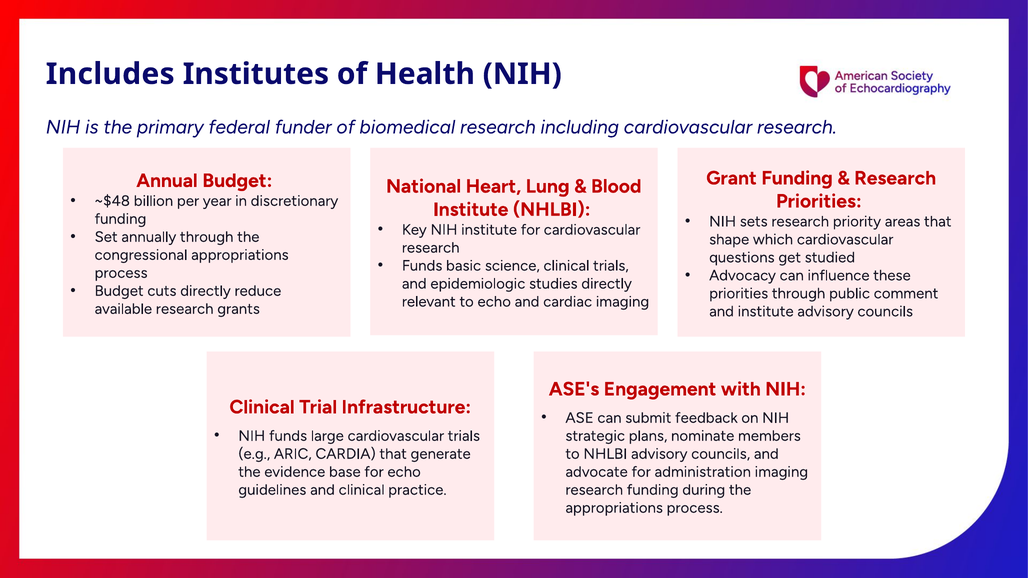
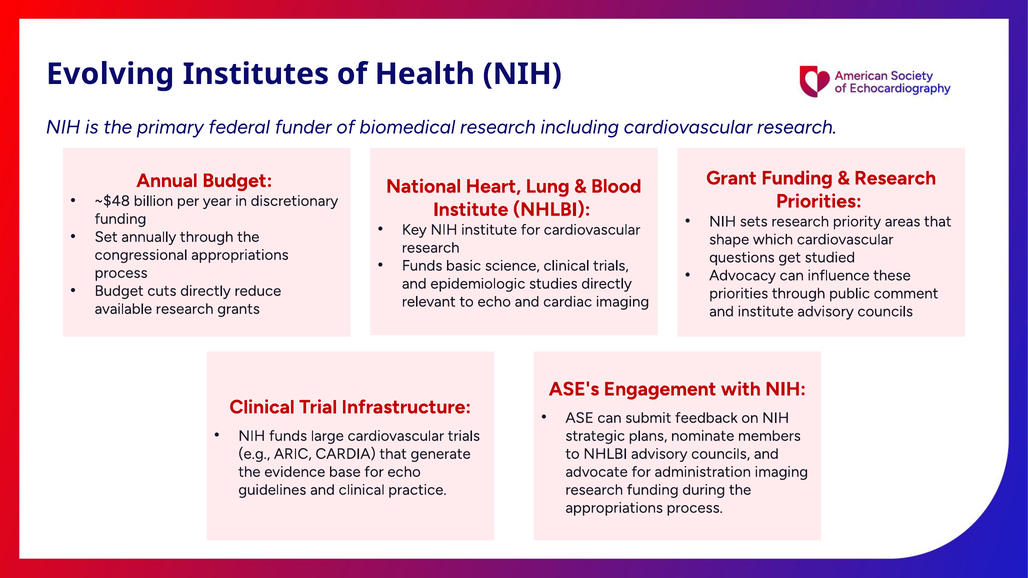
Includes: Includes -> Evolving (110, 74)
